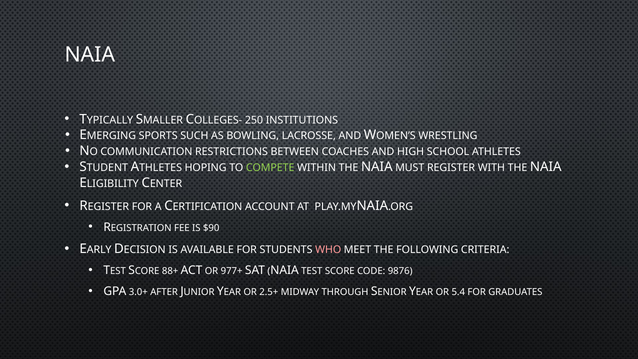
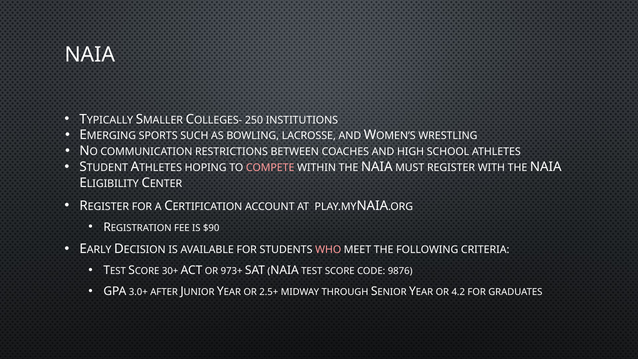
COMPETE colour: light green -> pink (270, 168)
88+: 88+ -> 30+ (170, 271)
977+: 977+ -> 973+ (232, 271)
5.4: 5.4 -> 4.2 (458, 292)
